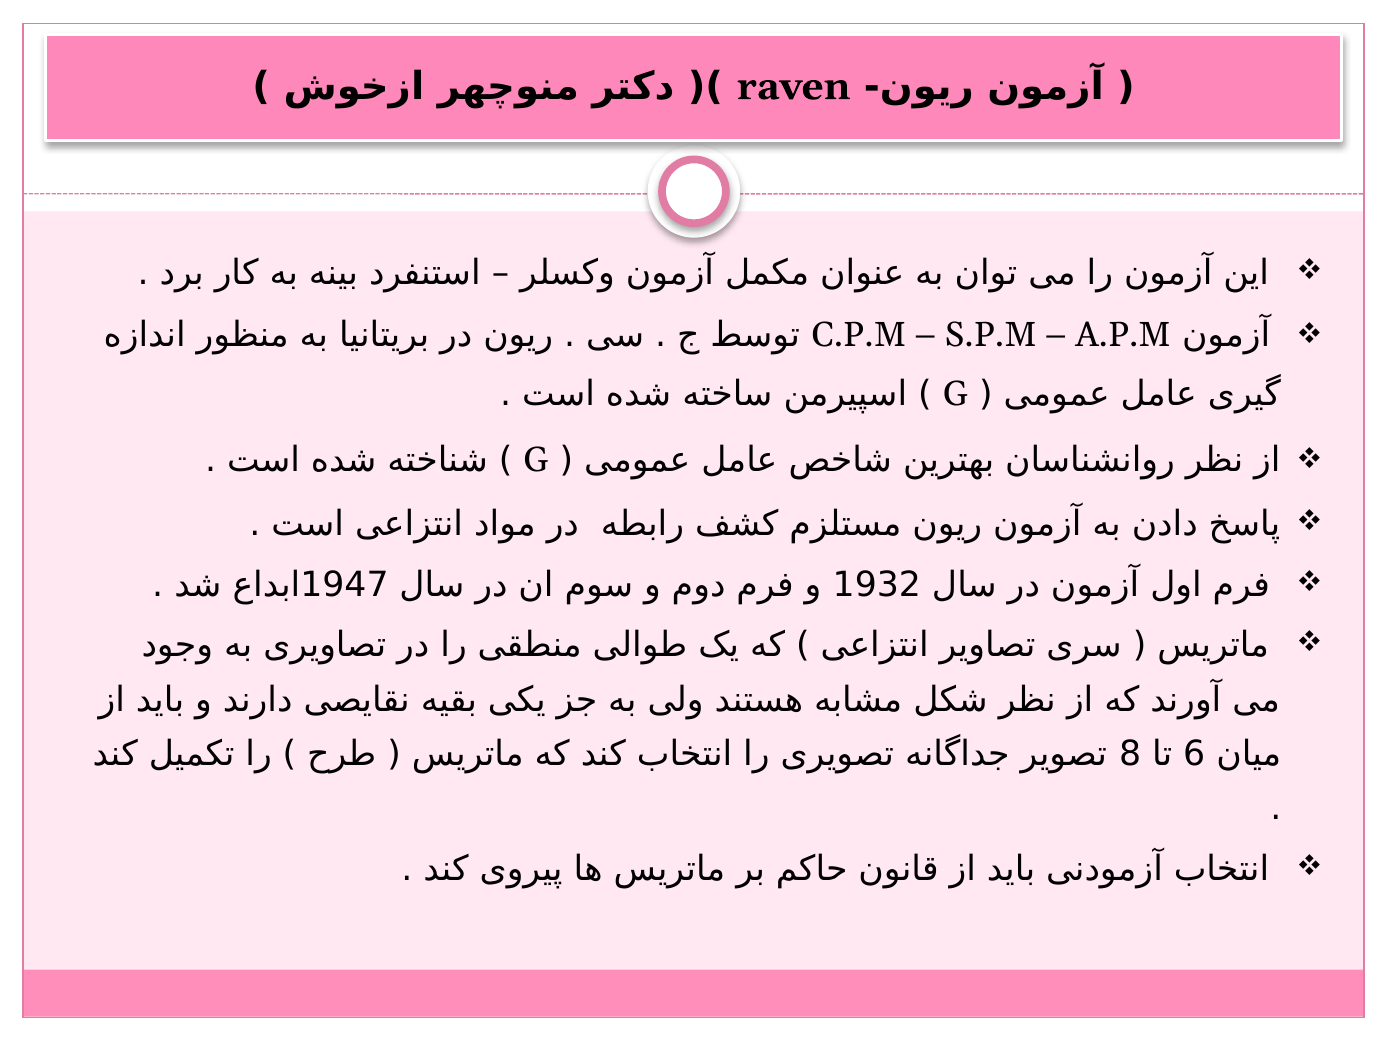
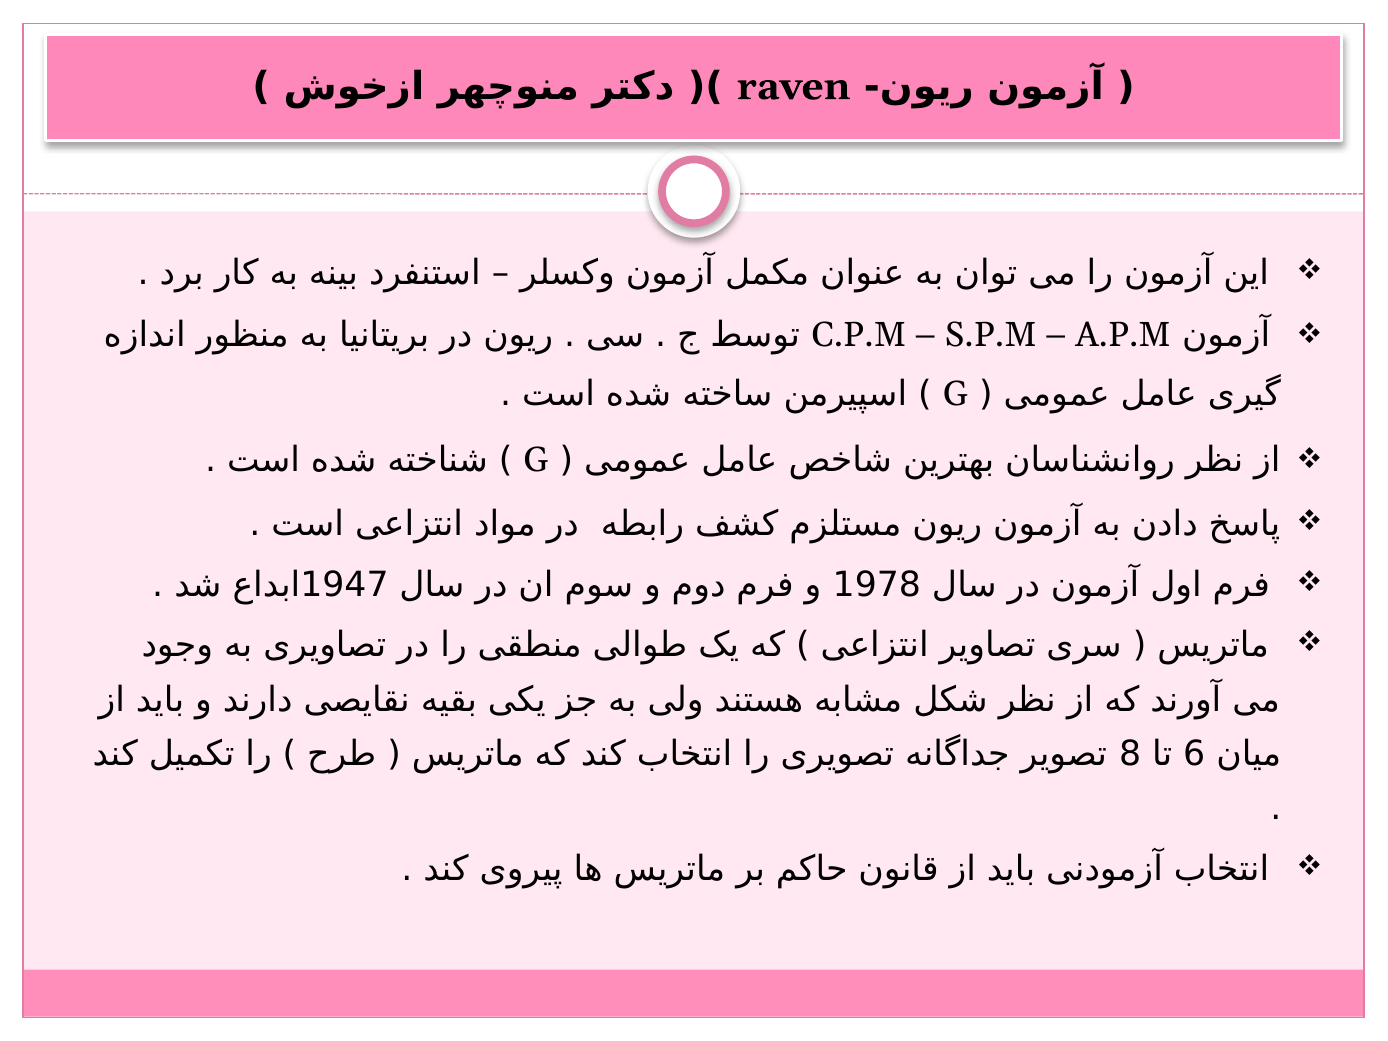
1932: 1932 -> 1978 (877, 585)
